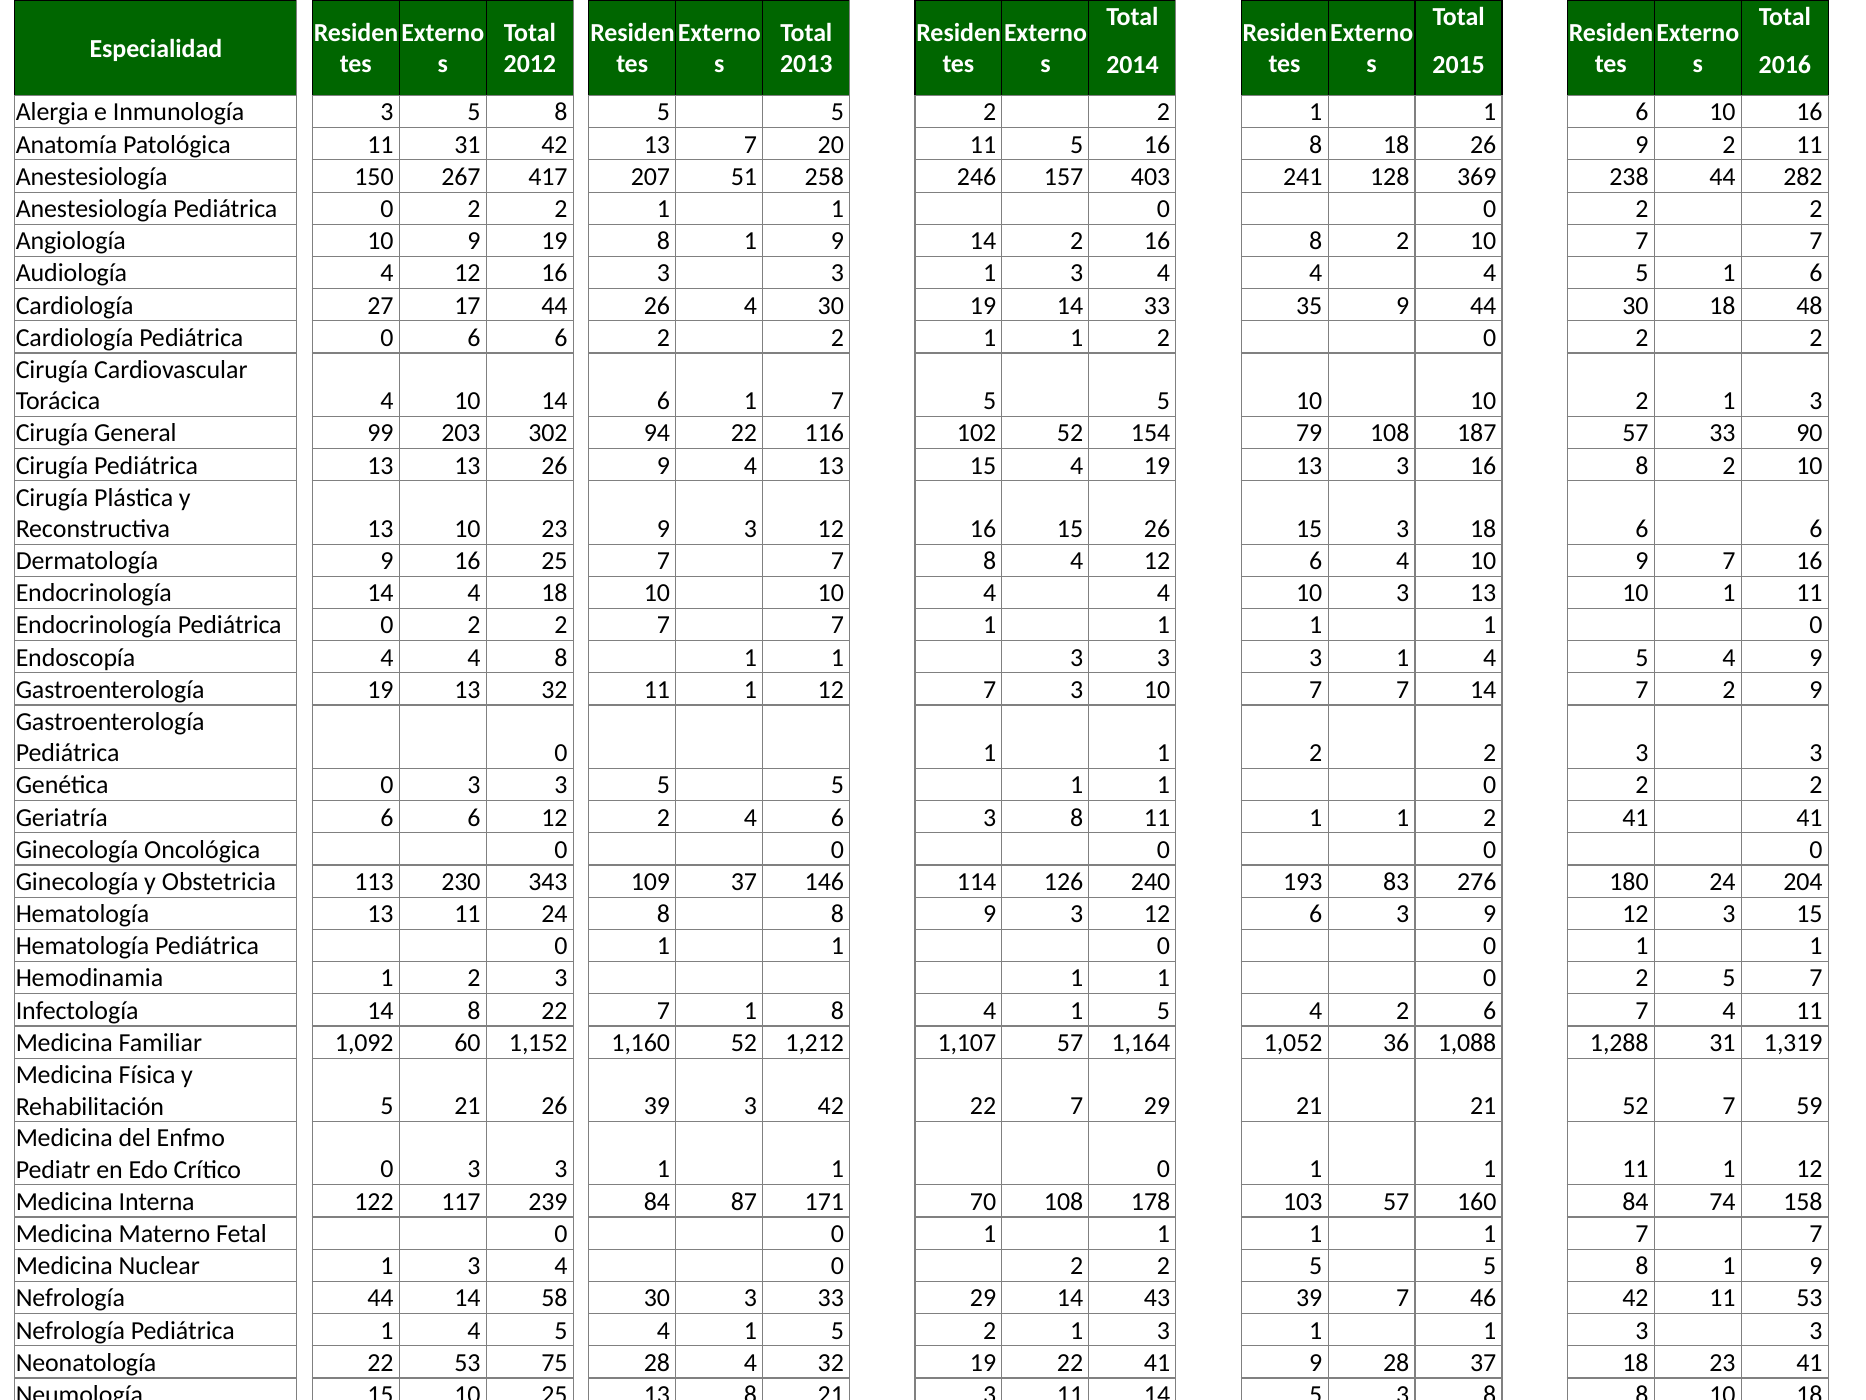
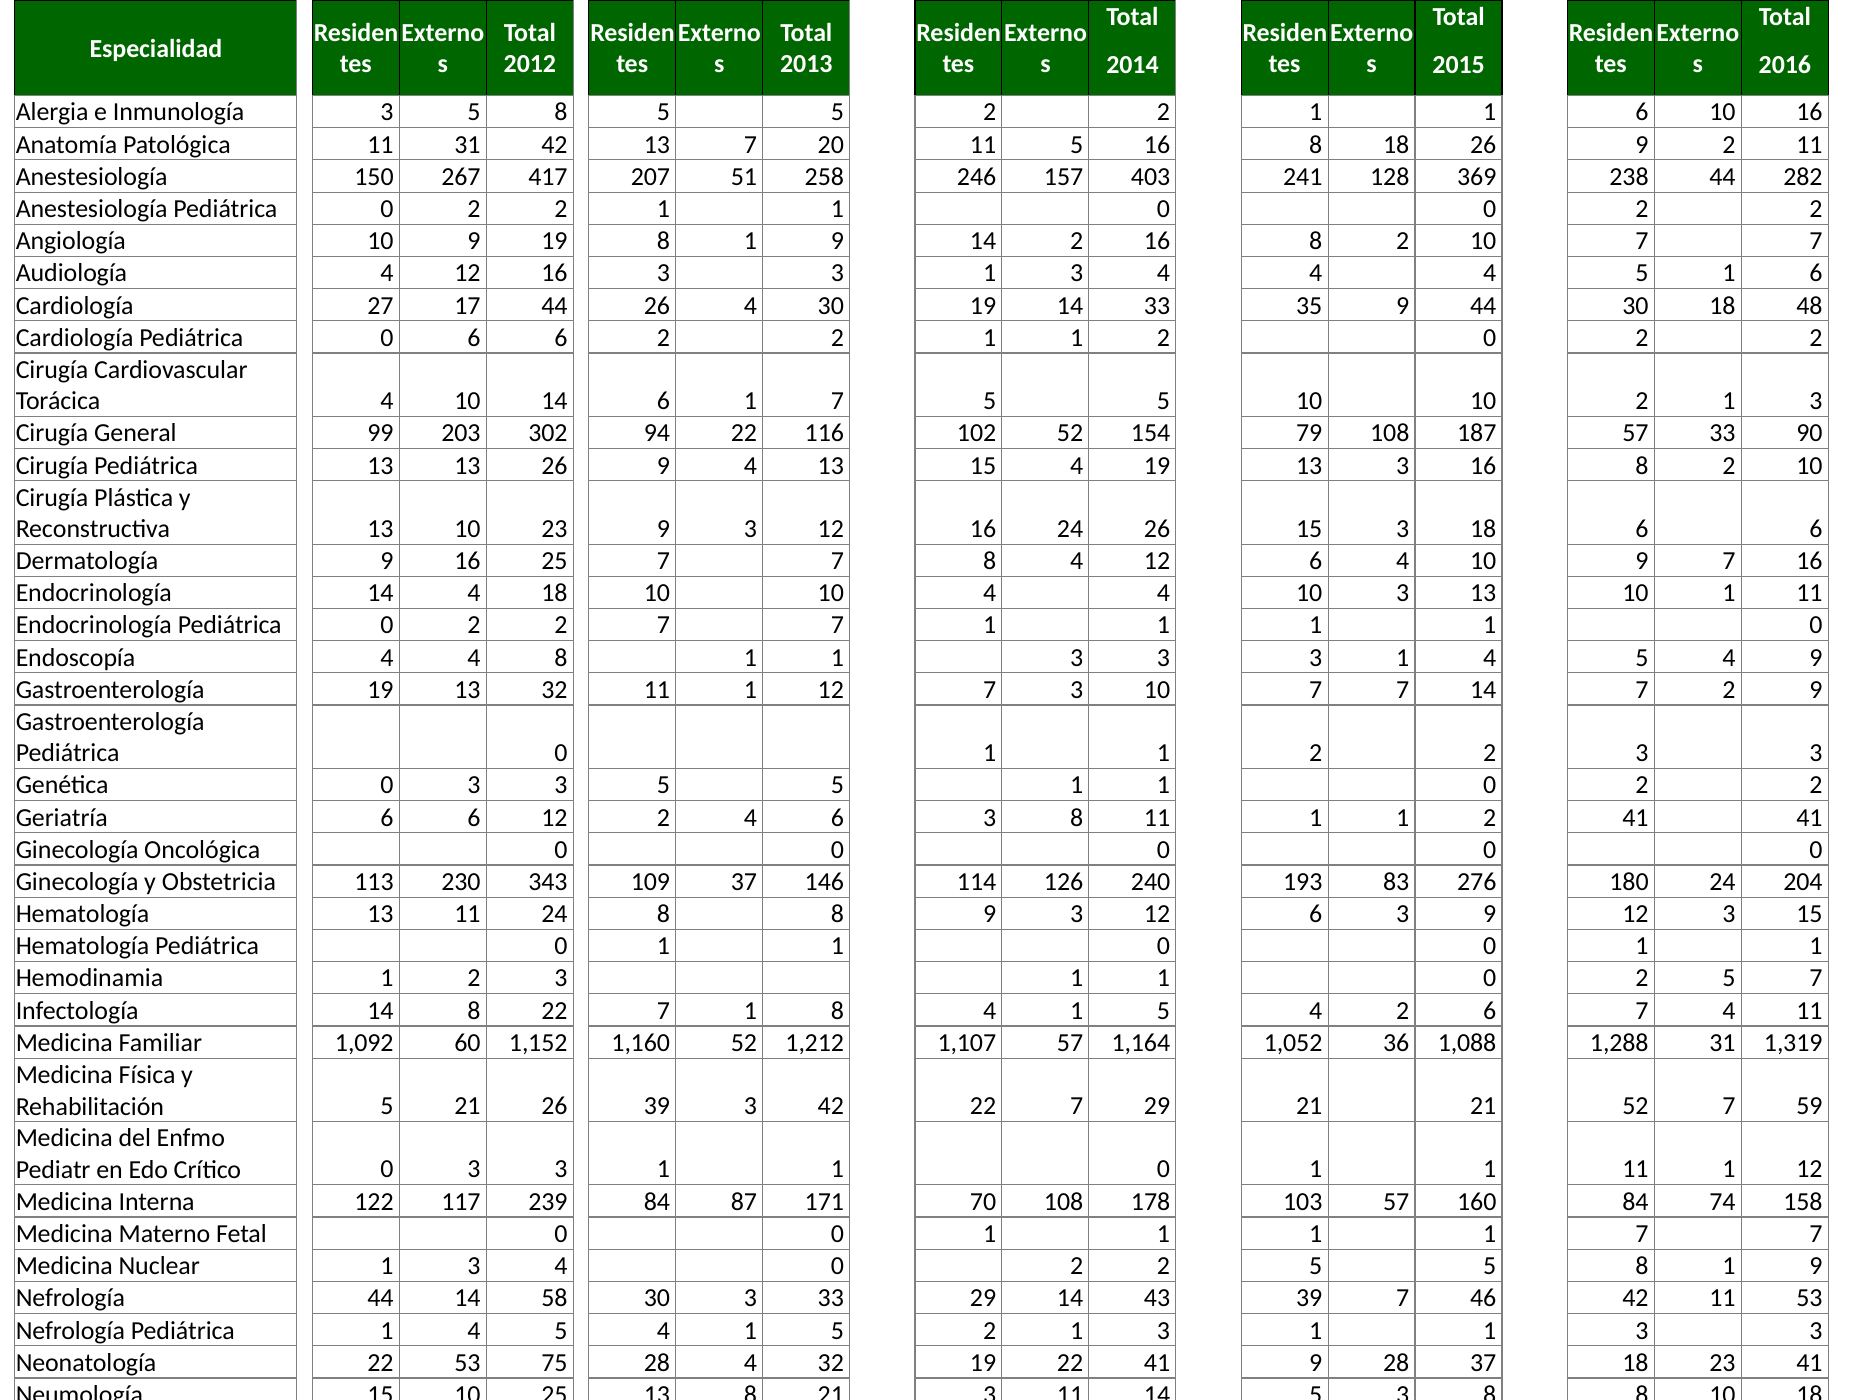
12 16 15: 15 -> 24 (1070, 528)
